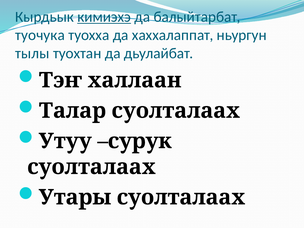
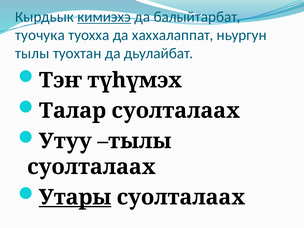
халлаан: халлаан -> түһүмэх (135, 80)
Утуу сурук: сурук -> тылы (134, 141)
Утары underline: none -> present (75, 197)
